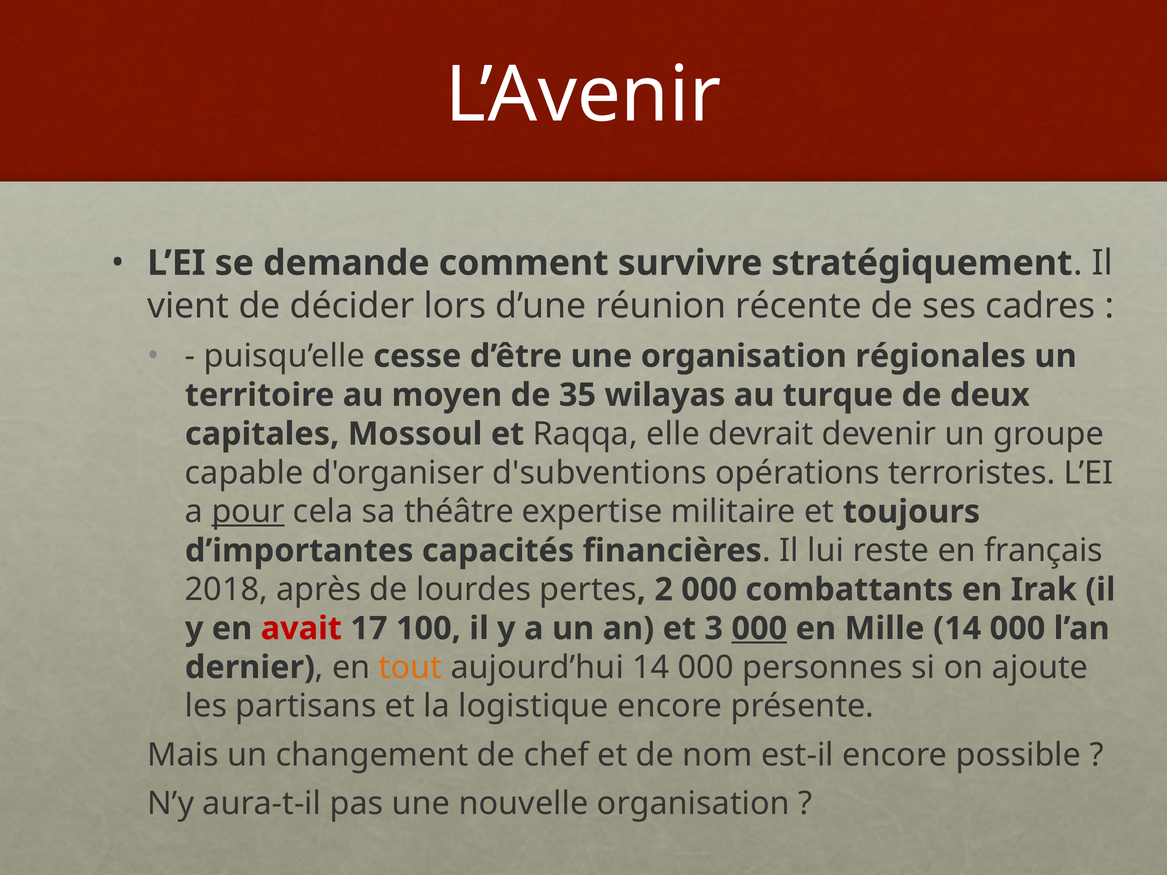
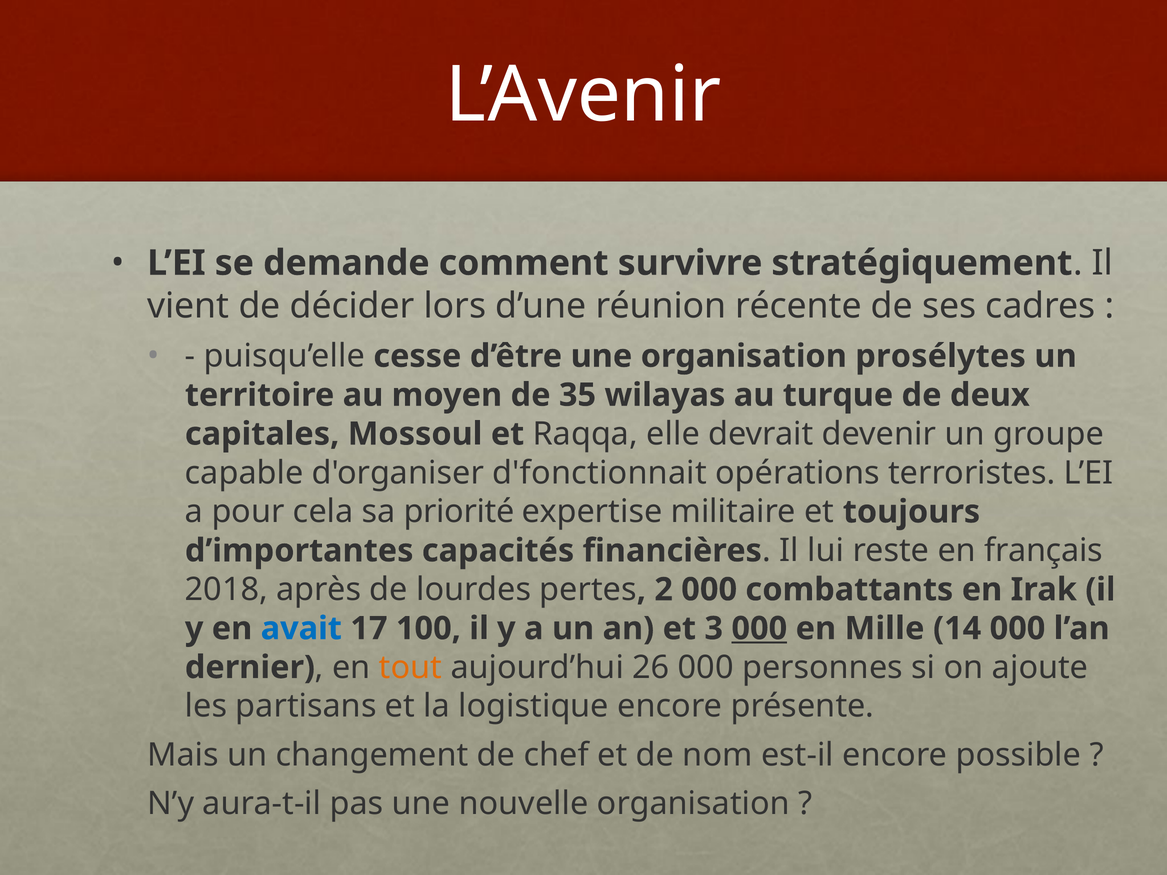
régionales: régionales -> prosélytes (941, 356)
d'subventions: d'subventions -> d'fonctionnait (600, 473)
pour underline: present -> none (248, 512)
théâtre: théâtre -> priorité (459, 512)
avait colour: red -> blue (301, 629)
aujourd’hui 14: 14 -> 26 (651, 668)
